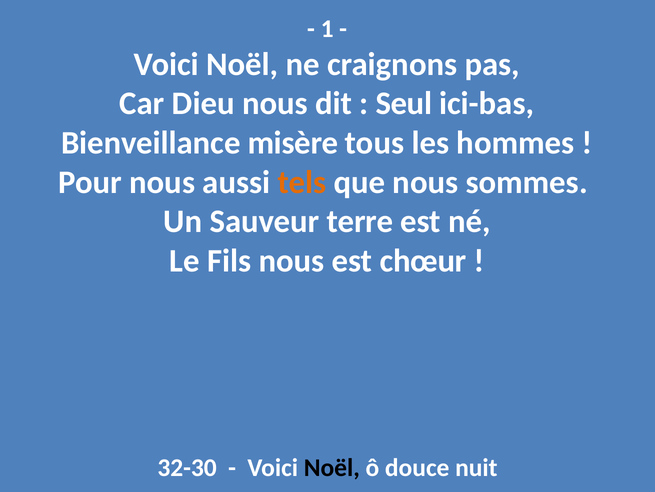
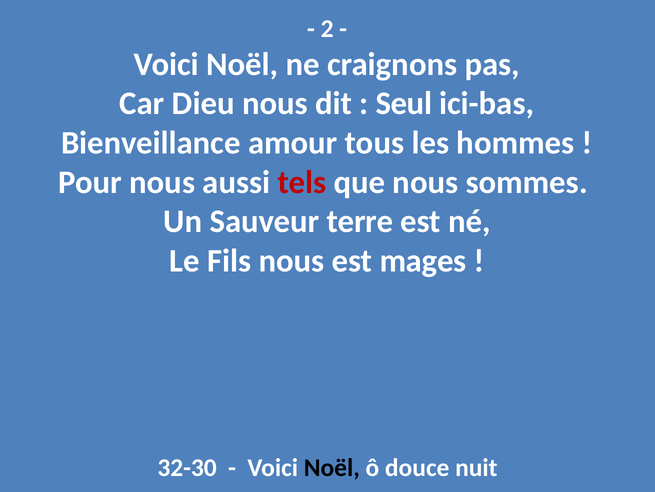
1: 1 -> 2 (327, 29)
misère: misère -> amour (293, 143)
tels colour: orange -> red (302, 182)
chœur: chœur -> mages (423, 261)
